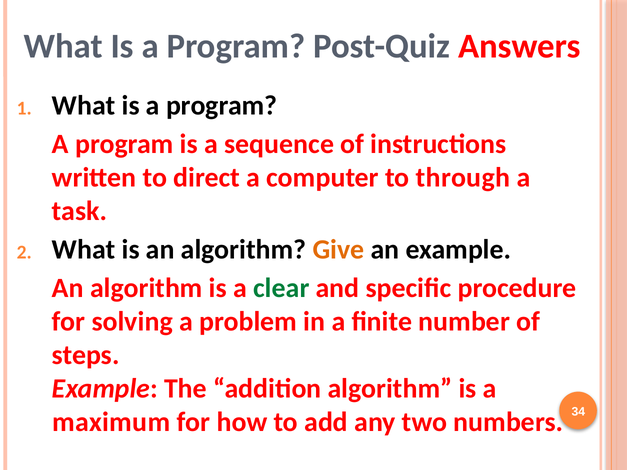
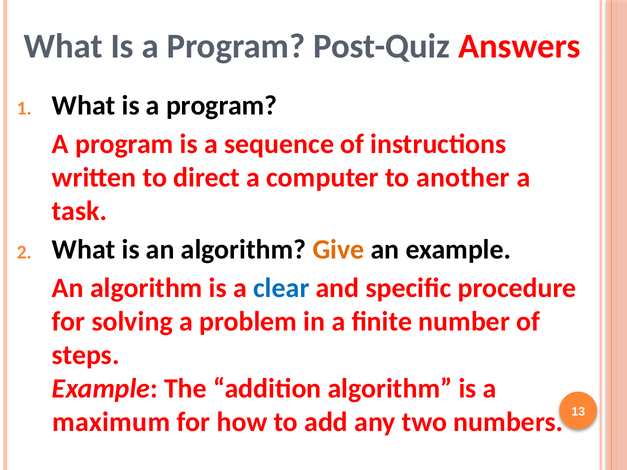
through: through -> another (463, 178)
clear colour: green -> blue (281, 288)
34: 34 -> 13 (578, 412)
